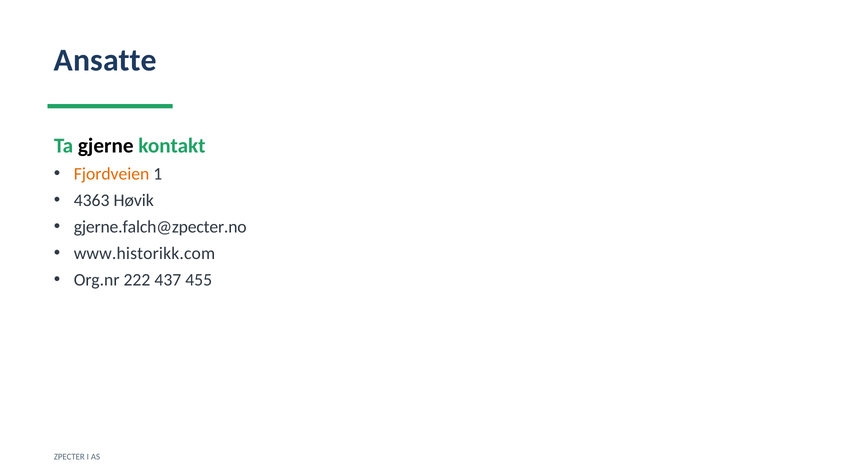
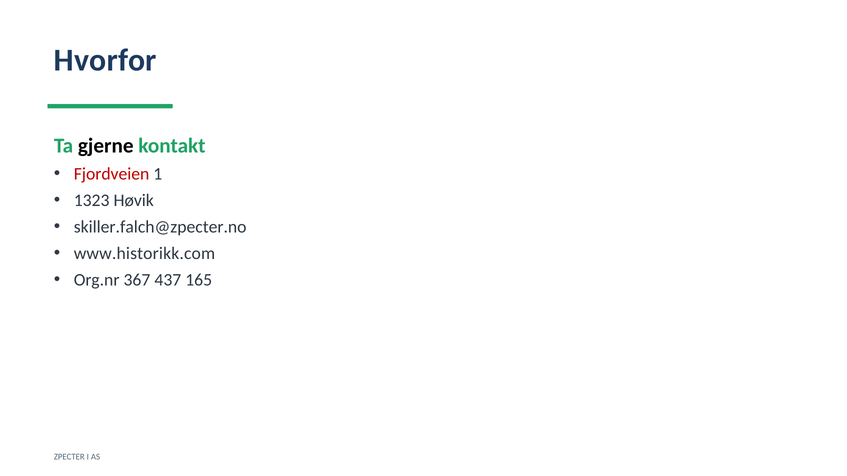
Ansatte: Ansatte -> Hvorfor (105, 60)
Fjordveien colour: orange -> red (112, 174)
4363: 4363 -> 1323 (92, 201)
gjerne.falch@zpecter.no: gjerne.falch@zpecter.no -> skiller.falch@zpecter.no (160, 227)
222: 222 -> 367 (137, 280)
455: 455 -> 165 (199, 280)
